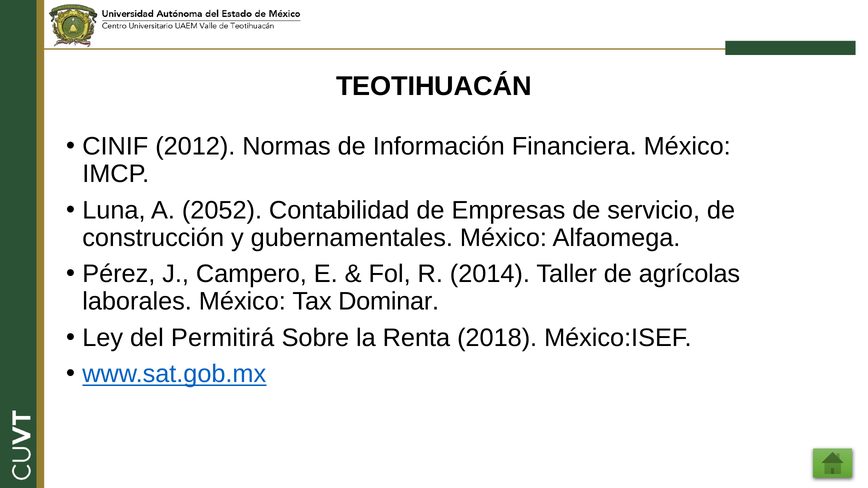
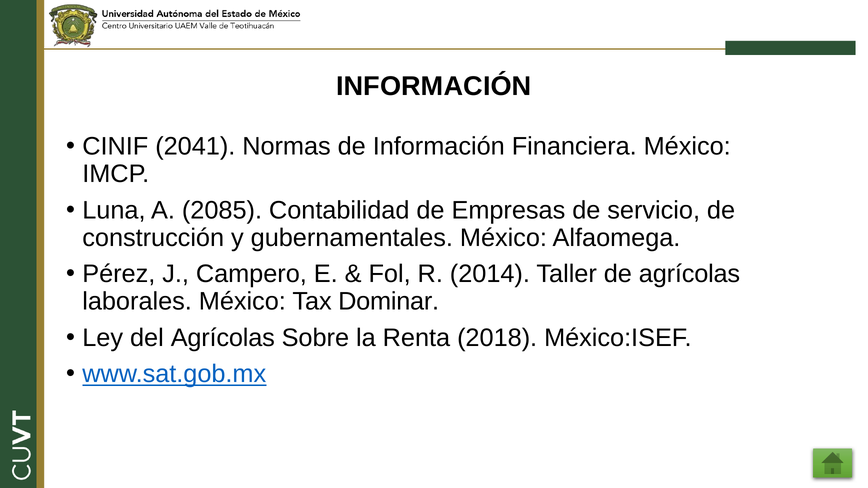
TEOTIHUACÁN: TEOTIHUACÁN -> INFORMACIÓN (434, 86)
2012: 2012 -> 2041 (195, 147)
2052: 2052 -> 2085 (222, 210)
del Permitirá: Permitirá -> Agrícolas (223, 338)
